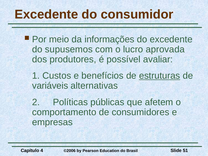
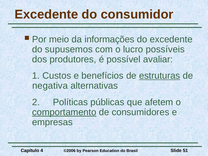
aprovada: aprovada -> possíveis (165, 49)
variáveis: variáveis -> negativa (50, 86)
comportamento underline: none -> present (64, 112)
